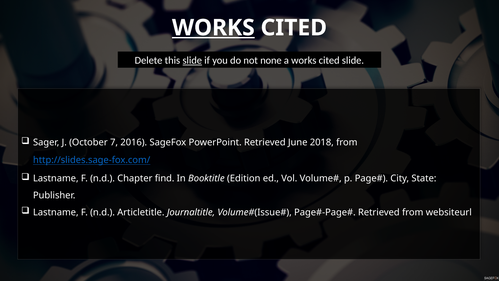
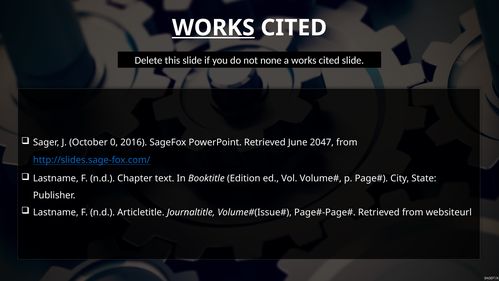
slide underline: present -> none (192, 60)
7: 7 -> 0 (114, 142)
2018: 2018 -> 2047 (322, 142)
find: find -> text (165, 178)
